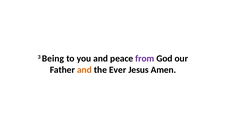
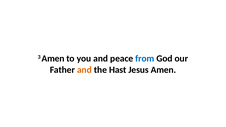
3 Being: Being -> Amen (53, 59)
from colour: purple -> blue (145, 59)
Ever: Ever -> Hast (118, 70)
